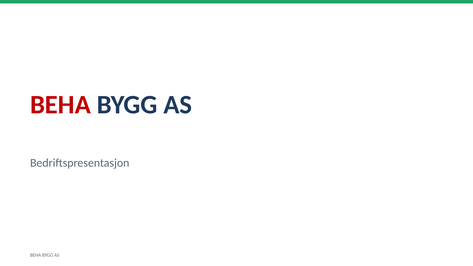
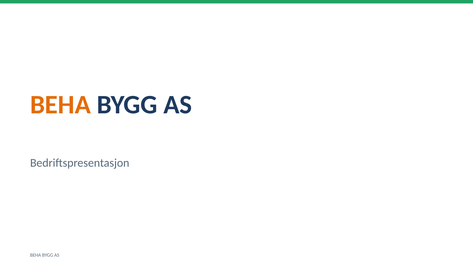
BEHA colour: red -> orange (60, 105)
